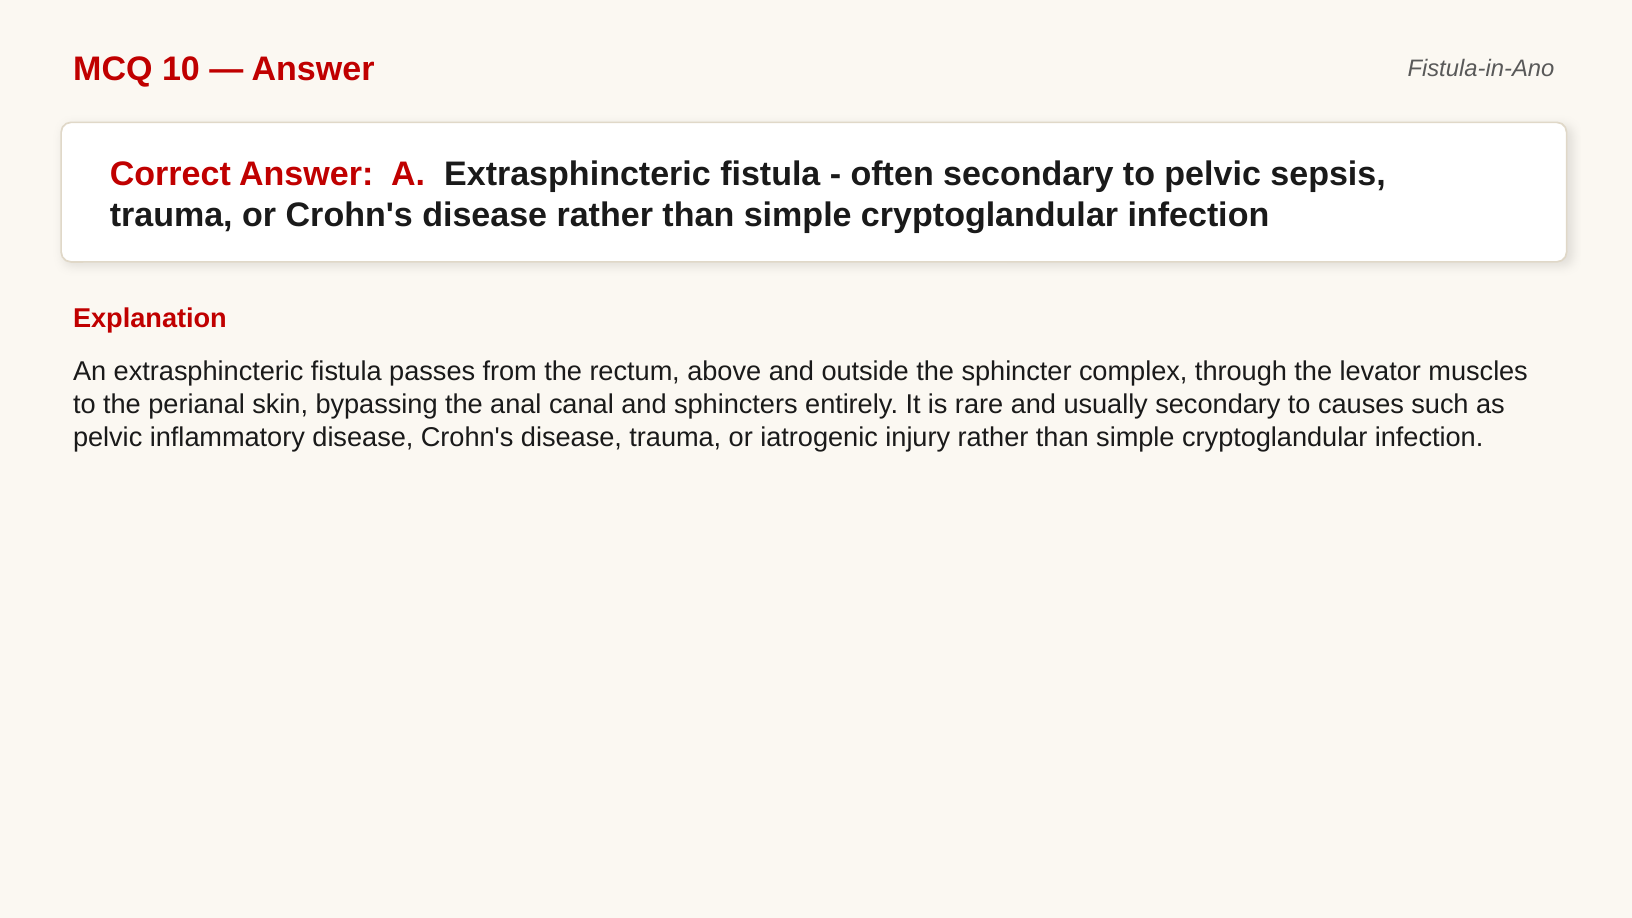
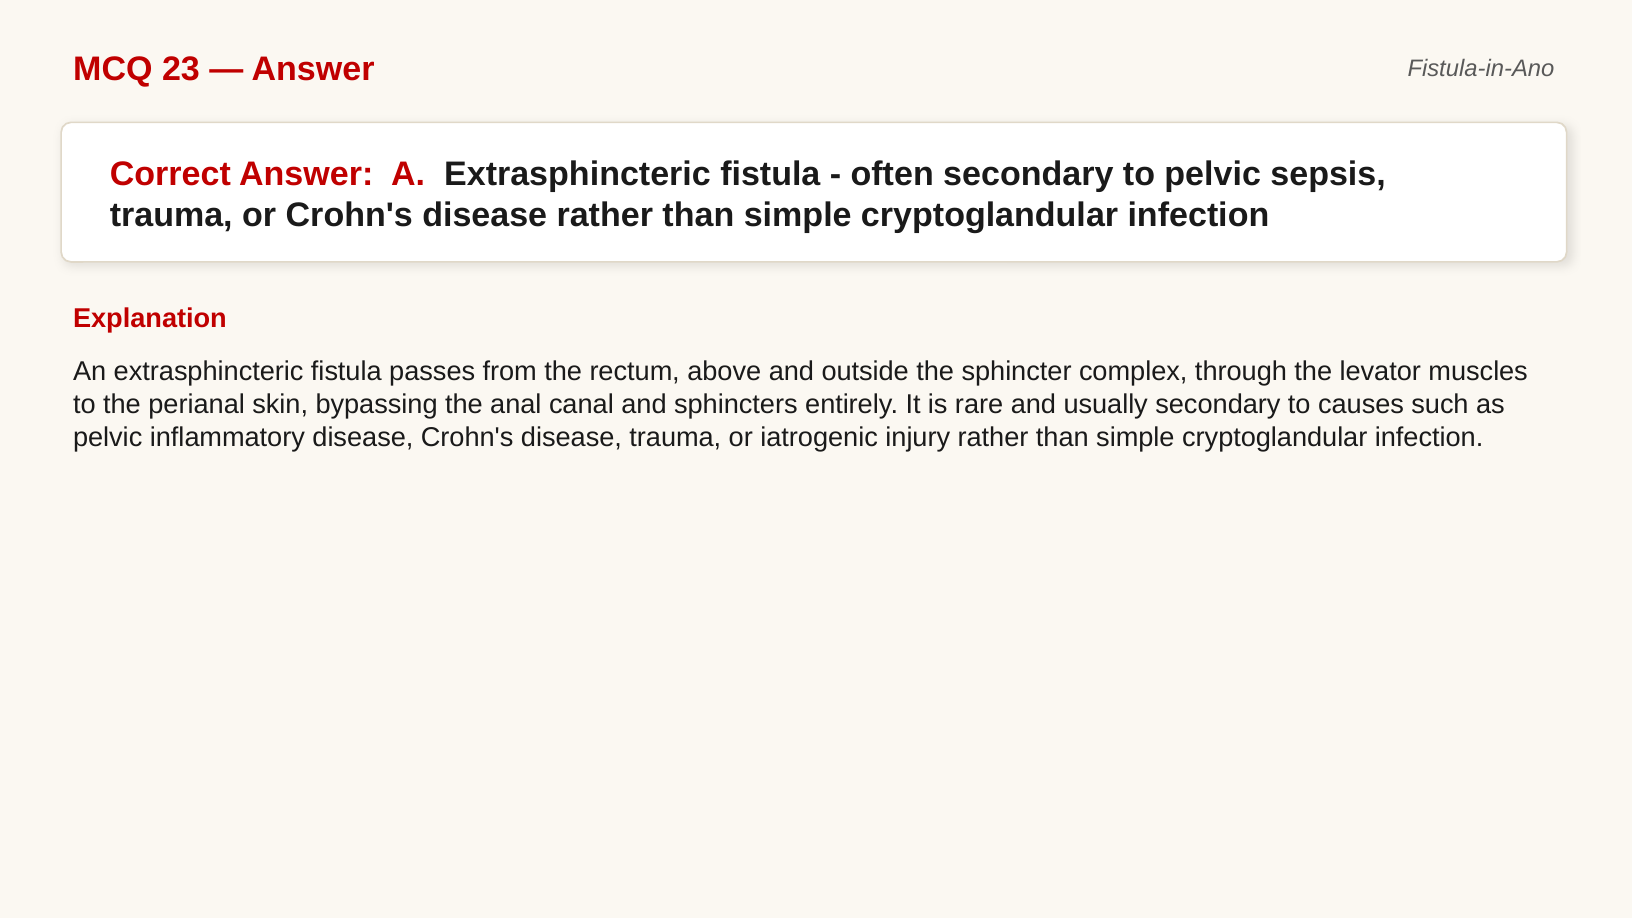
10: 10 -> 23 (181, 70)
